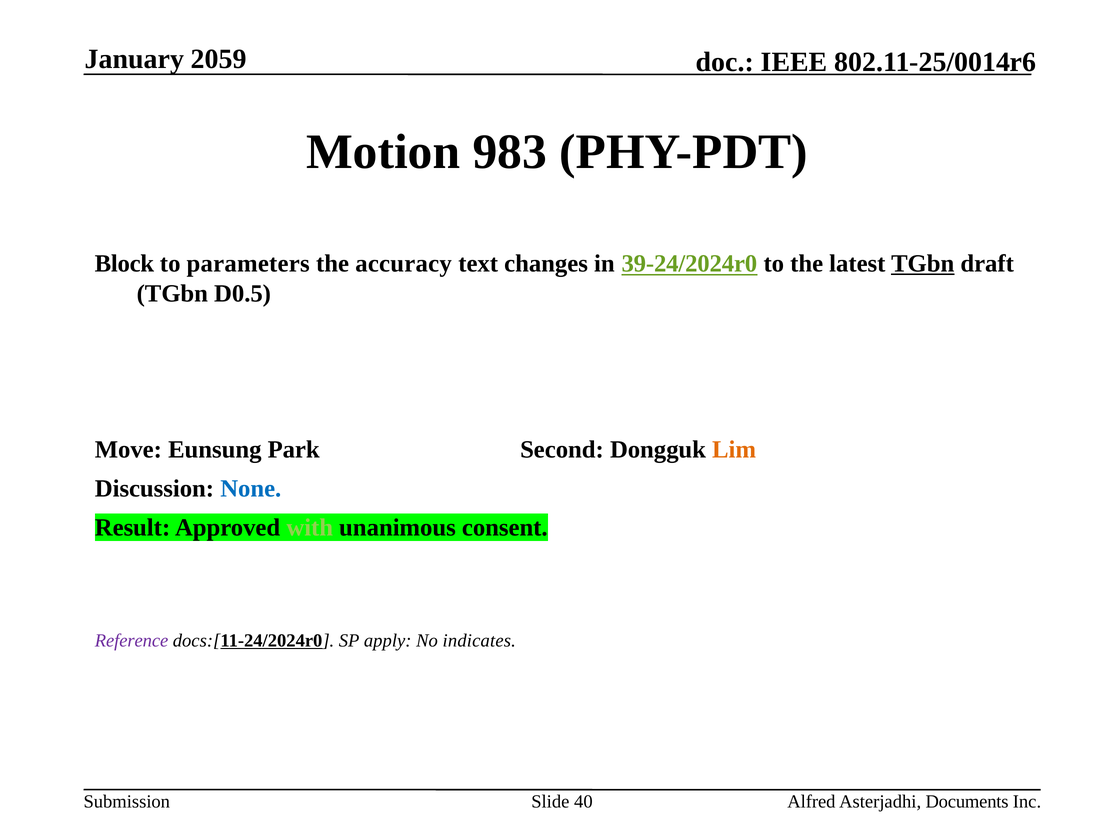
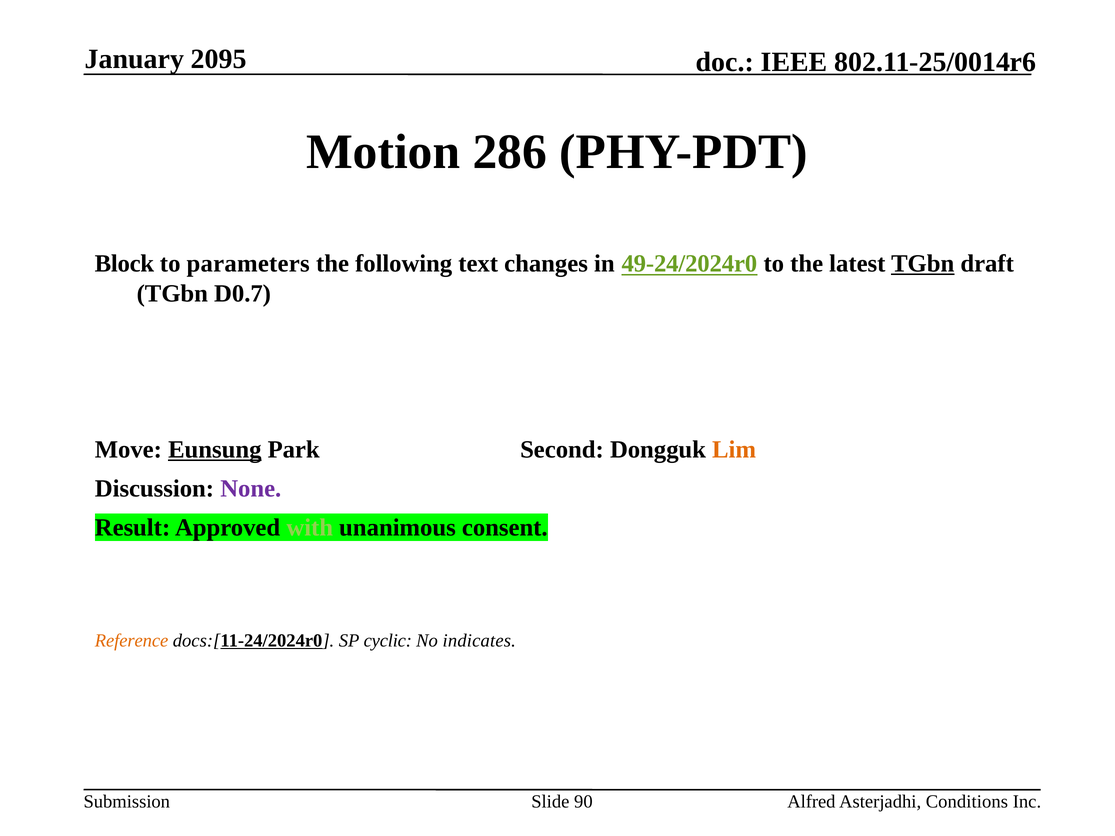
2059: 2059 -> 2095 (219, 59)
983: 983 -> 286 (510, 152)
accuracy: accuracy -> following (404, 264)
39-24/2024r0: 39-24/2024r0 -> 49-24/2024r0 (689, 264)
D0.5: D0.5 -> D0.7 (243, 293)
Eunsung underline: none -> present (215, 450)
None colour: blue -> purple (251, 489)
Reference colour: purple -> orange (132, 641)
apply: apply -> cyclic (388, 641)
40: 40 -> 90 (583, 802)
Documents: Documents -> Conditions (967, 802)
